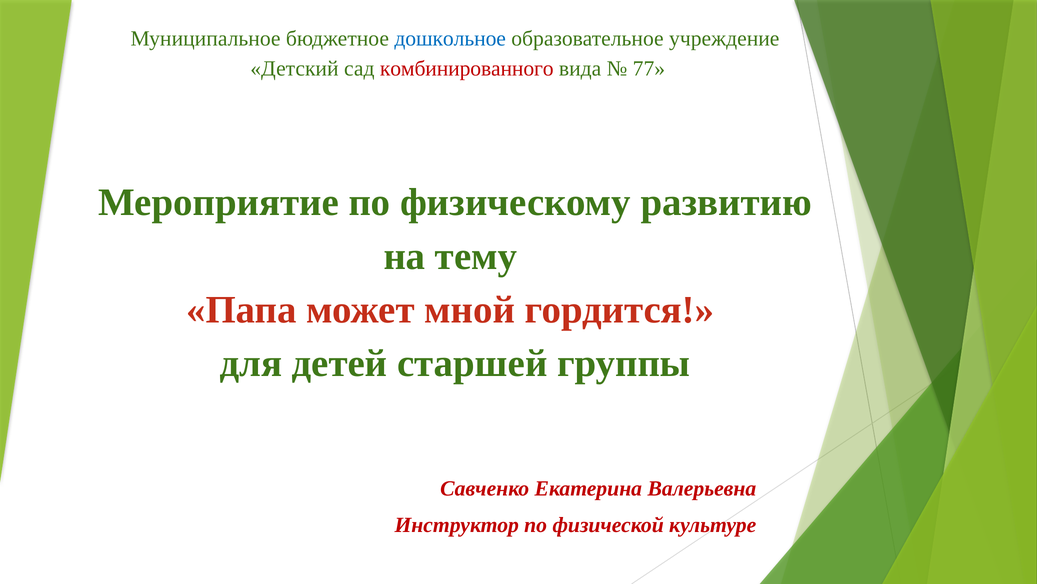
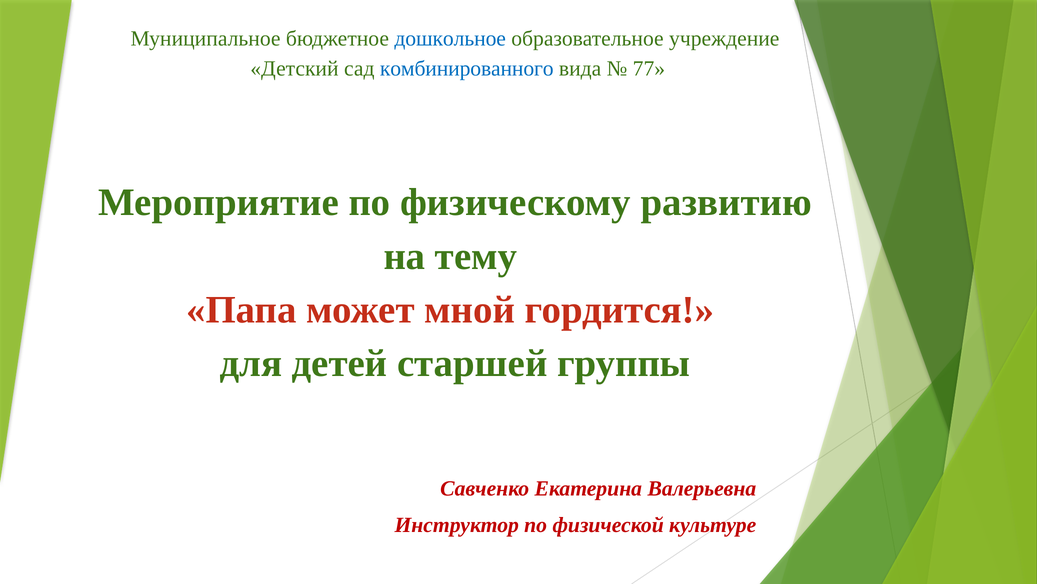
комбинированного colour: red -> blue (467, 68)
